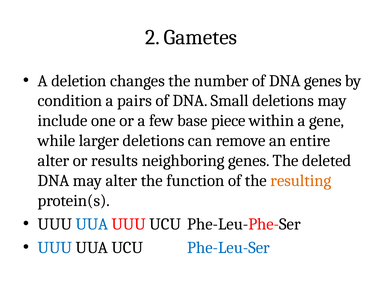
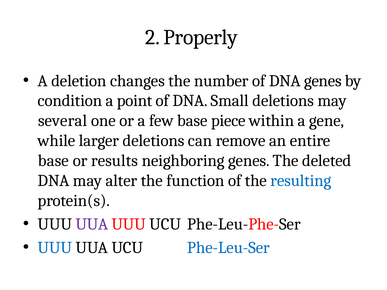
Gametes: Gametes -> Properly (201, 37)
pairs: pairs -> point (135, 101)
include: include -> several (63, 121)
alter: alter -> base (53, 161)
resulting colour: orange -> blue (301, 181)
UUA colour: blue -> purple (92, 224)
